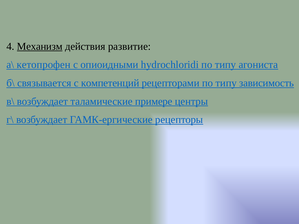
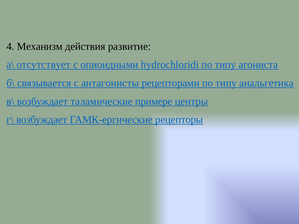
Механизм underline: present -> none (40, 46)
кетопрофен: кетопрофен -> отсутствует (44, 65)
компетенций: компетенций -> антагонисты (110, 83)
зависимость: зависимость -> анальгетика (267, 83)
